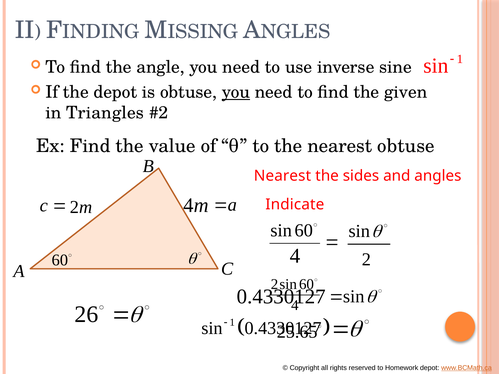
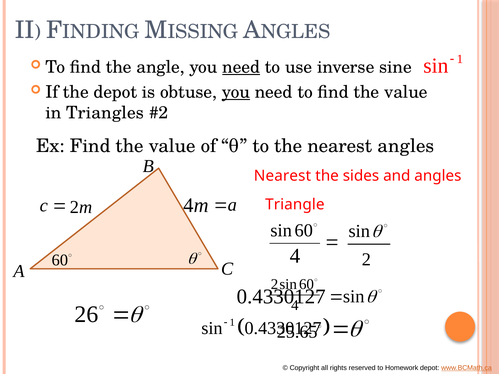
need underline: none -> present (241, 67)
to find the given: given -> value (406, 92)
nearest obtuse: obtuse -> angles (406, 146)
Indicate: Indicate -> Triangle (295, 204)
